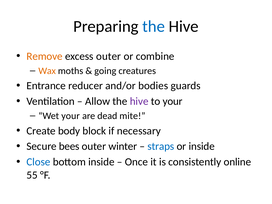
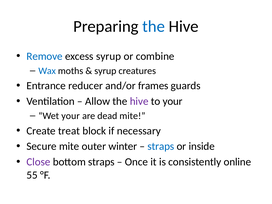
Remove colour: orange -> blue (45, 56)
excess outer: outer -> syrup (109, 56)
Wax colour: orange -> blue (47, 71)
going: going -> syrup (105, 71)
bodies: bodies -> frames (153, 86)
body: body -> treat (69, 131)
Secure bees: bees -> mite (69, 146)
Close colour: blue -> purple (38, 162)
bottom inside: inside -> straps (101, 162)
